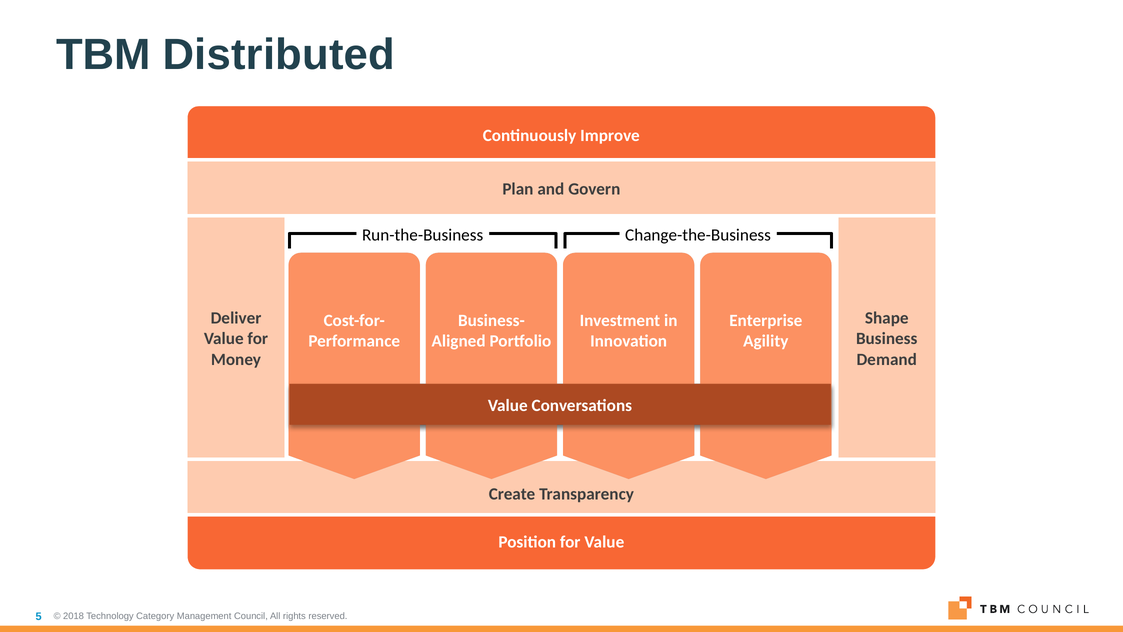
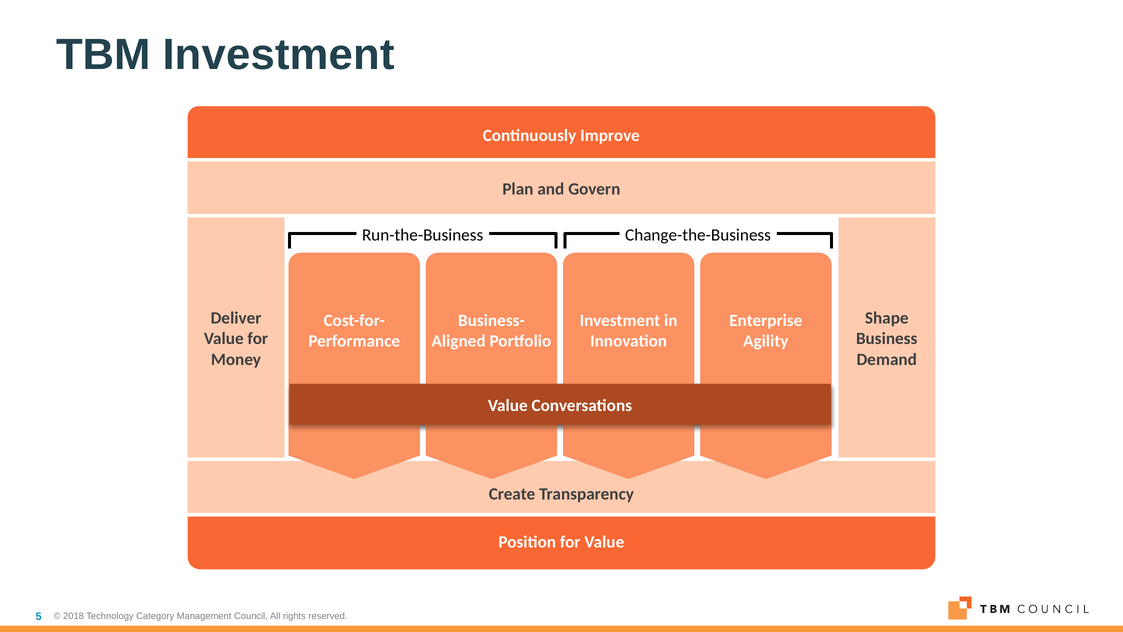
TBM Distributed: Distributed -> Investment (279, 55)
